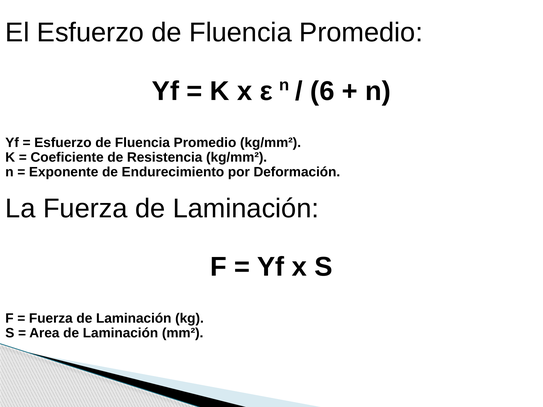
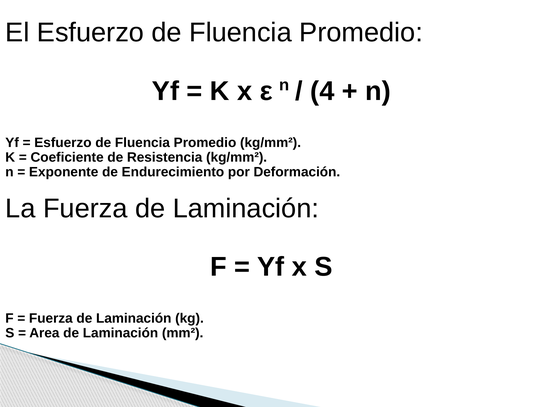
6: 6 -> 4 (322, 91)
